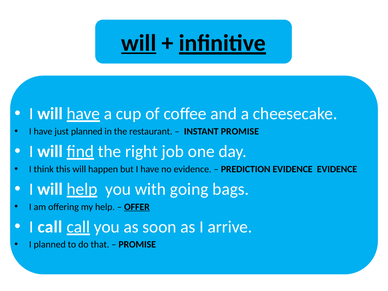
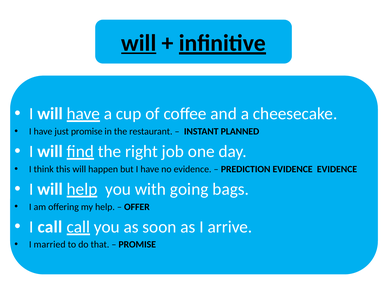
just planned: planned -> promise (87, 131)
INSTANT PROMISE: PROMISE -> PLANNED (240, 131)
OFFER underline: present -> none (137, 207)
I planned: planned -> married (50, 245)
